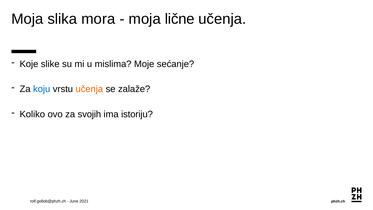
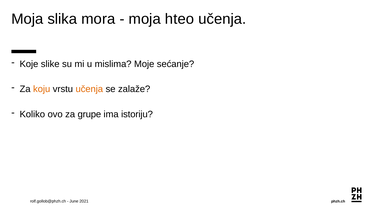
lične: lične -> hteo (180, 19)
koju colour: blue -> orange (42, 89)
svojih: svojih -> grupe (89, 114)
